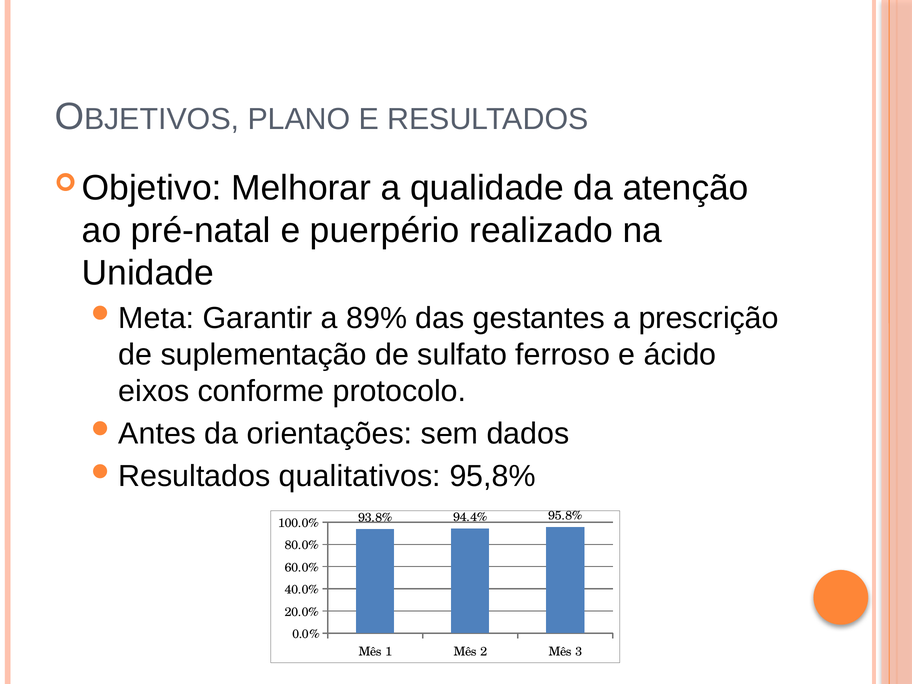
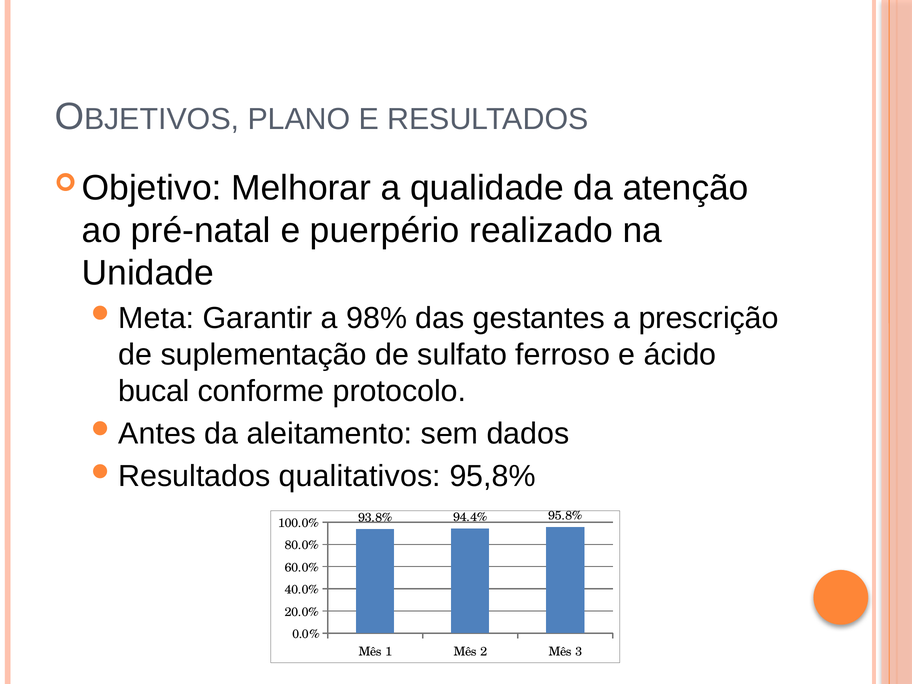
89%: 89% -> 98% (377, 318)
eixos: eixos -> bucal (154, 391)
orientações: orientações -> aleitamento (330, 434)
